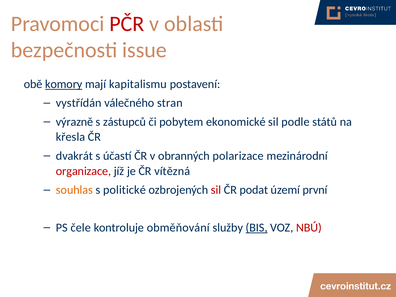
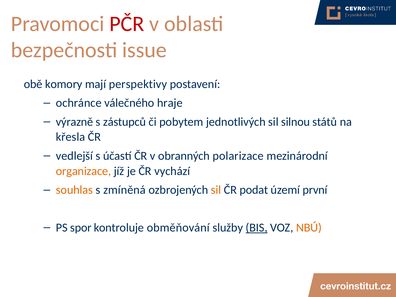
komory underline: present -> none (64, 84)
kapitalismu: kapitalismu -> perspektivy (138, 84)
vystřídán: vystřídán -> ochránce (79, 103)
stran: stran -> hraje (170, 103)
ekonomické: ekonomické -> jednotlivých (236, 122)
podle: podle -> silnou (296, 122)
dvakrát: dvakrát -> vedlejší (74, 156)
organizace colour: red -> orange (84, 171)
vítězná: vítězná -> vychází (172, 171)
politické: politické -> zmíněná (124, 190)
sil colour: red -> orange (216, 190)
čele: čele -> spor (81, 228)
NBÚ colour: red -> orange (309, 228)
